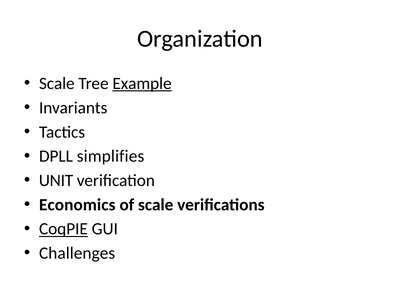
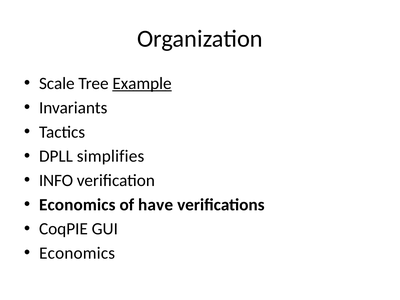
UNIT: UNIT -> INFO (56, 180)
of scale: scale -> have (156, 205)
CoqPIE underline: present -> none (63, 229)
Challenges: Challenges -> Economics (77, 253)
